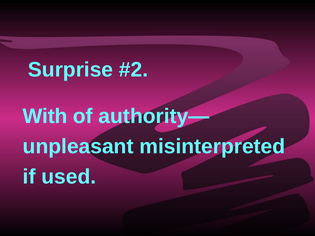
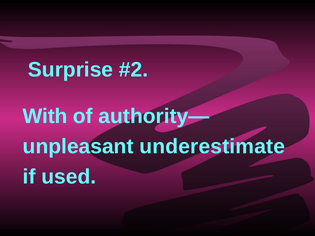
misinterpreted: misinterpreted -> underestimate (212, 147)
